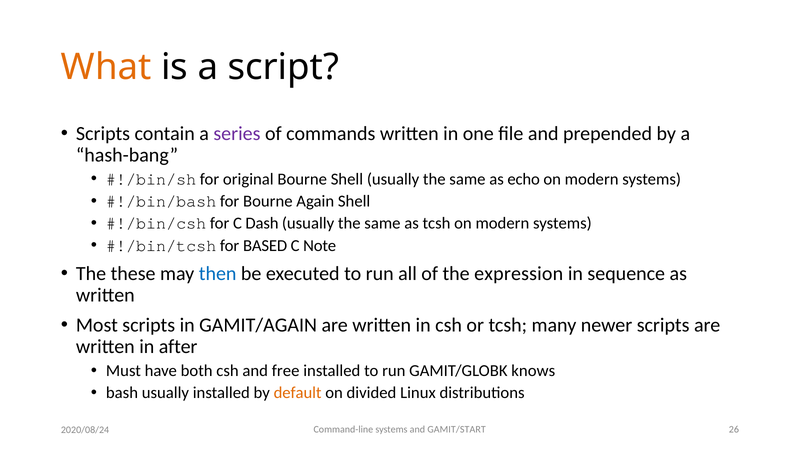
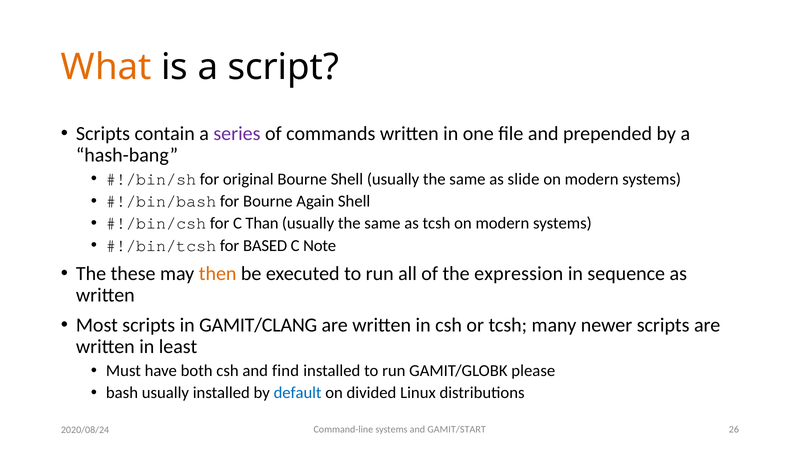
echo: echo -> slide (524, 179)
Dash: Dash -> Than (262, 223)
then colour: blue -> orange (218, 274)
GAMIT/AGAIN: GAMIT/AGAIN -> GAMIT/CLANG (258, 325)
after: after -> least (178, 347)
free: free -> find (286, 371)
knows: knows -> please (533, 371)
default colour: orange -> blue (298, 393)
